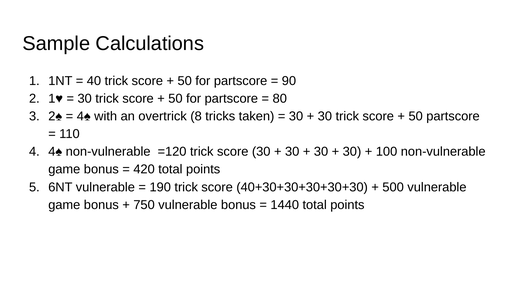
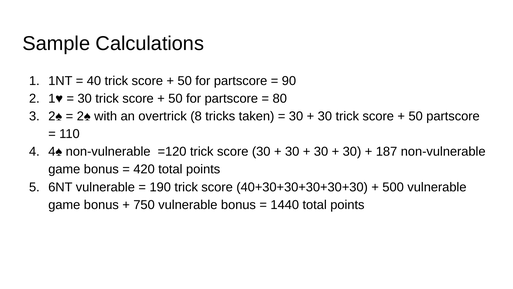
4♠: 4♠ -> 2♠ (84, 116)
100: 100 -> 187 (387, 151)
